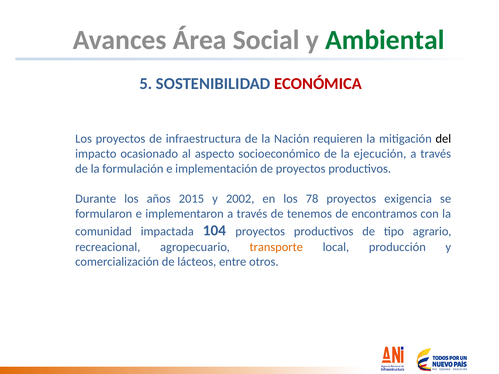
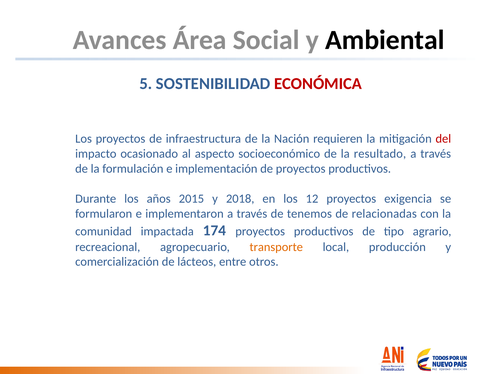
Ambiental colour: green -> black (385, 40)
del colour: black -> red (443, 139)
ejecución: ejecución -> resultado (380, 154)
2002: 2002 -> 2018 (240, 199)
78: 78 -> 12 (312, 199)
encontramos: encontramos -> relacionadas (384, 214)
104: 104 -> 174 (214, 231)
